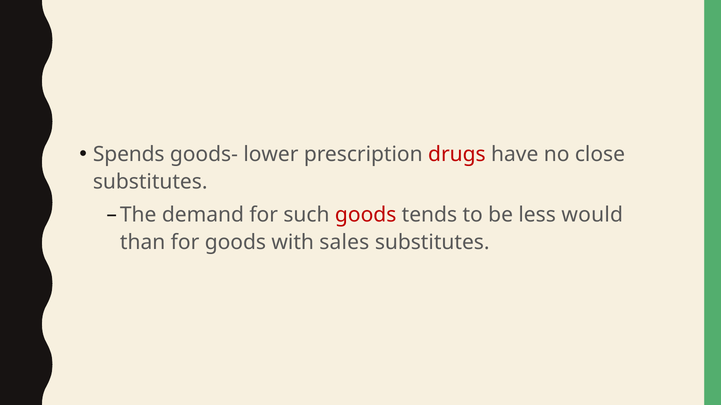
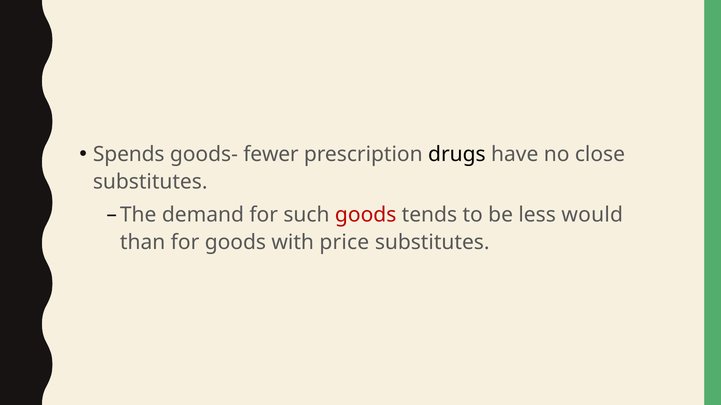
lower: lower -> fewer (271, 154)
drugs colour: red -> black (457, 154)
sales: sales -> price (344, 243)
